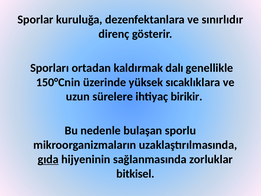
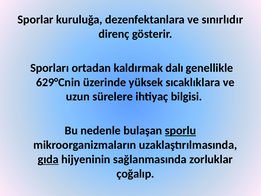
150°Cnin: 150°Cnin -> 629°Cnin (58, 82)
birikir: birikir -> bilgisi (186, 97)
sporlu underline: none -> present (181, 130)
bitkisel: bitkisel -> çoğalıp (135, 174)
